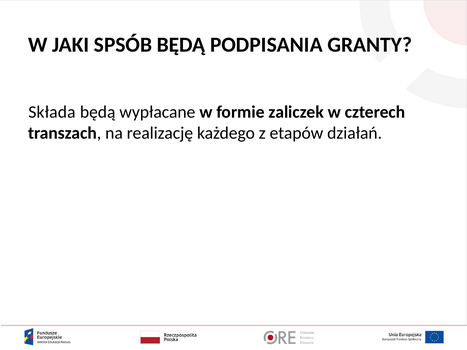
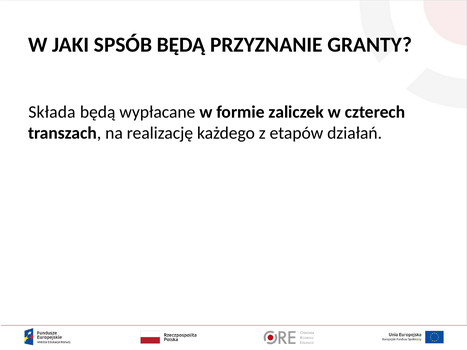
PODPISANIA: PODPISANIA -> PRZYZNANIE (266, 45)
